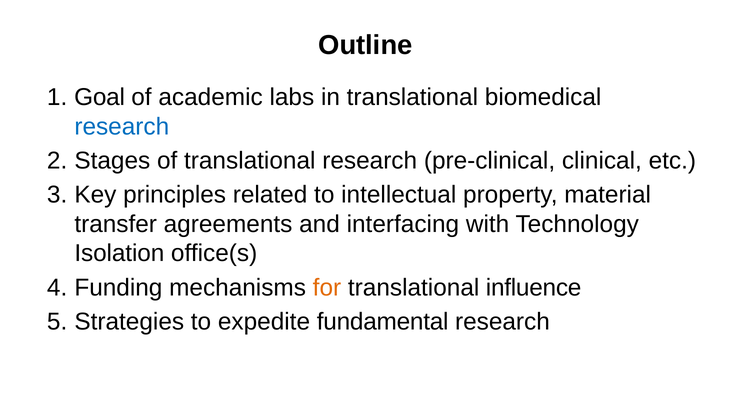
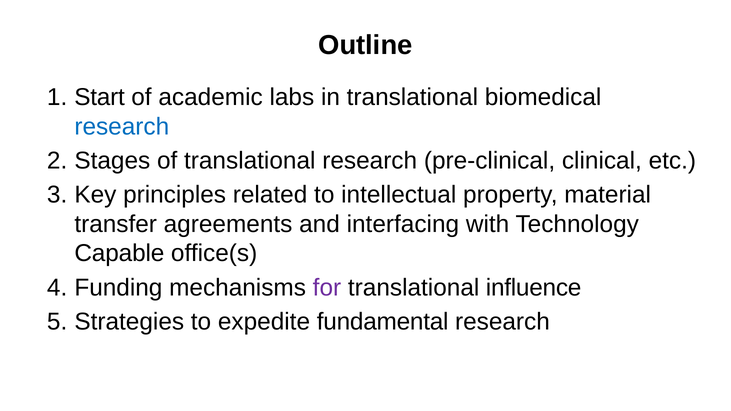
Goal: Goal -> Start (100, 97)
Isolation: Isolation -> Capable (119, 254)
for colour: orange -> purple (327, 288)
